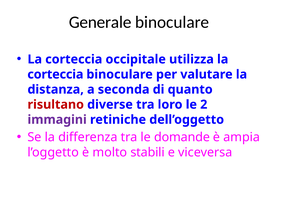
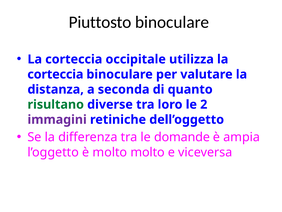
Generale: Generale -> Piuttosto (100, 22)
risultano colour: red -> green (56, 104)
molto stabili: stabili -> molto (148, 152)
